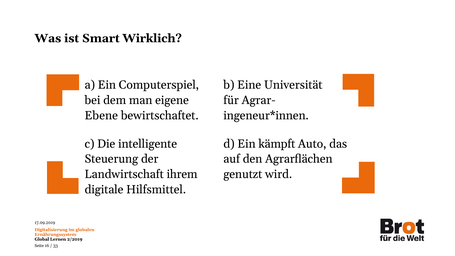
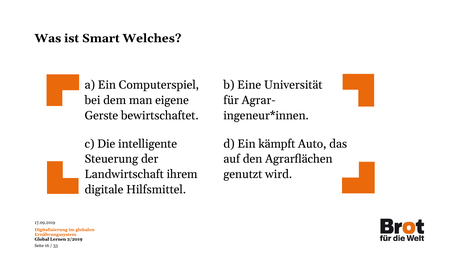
Wirklich: Wirklich -> Welches (152, 38)
Ebene: Ebene -> Gerste (101, 115)
